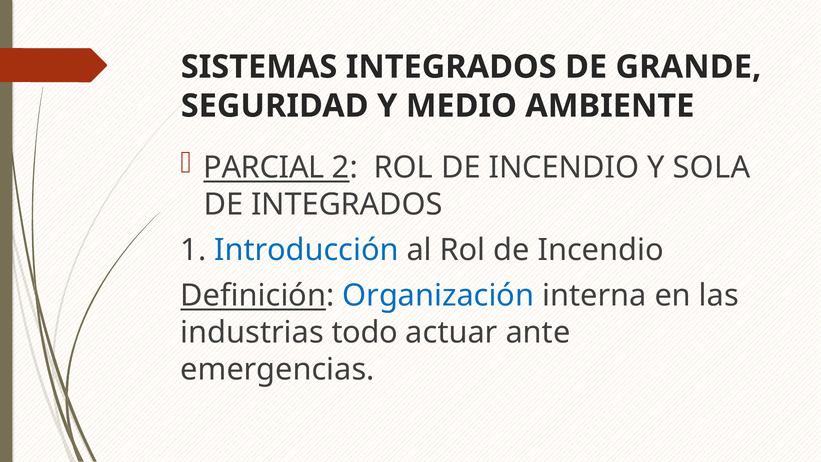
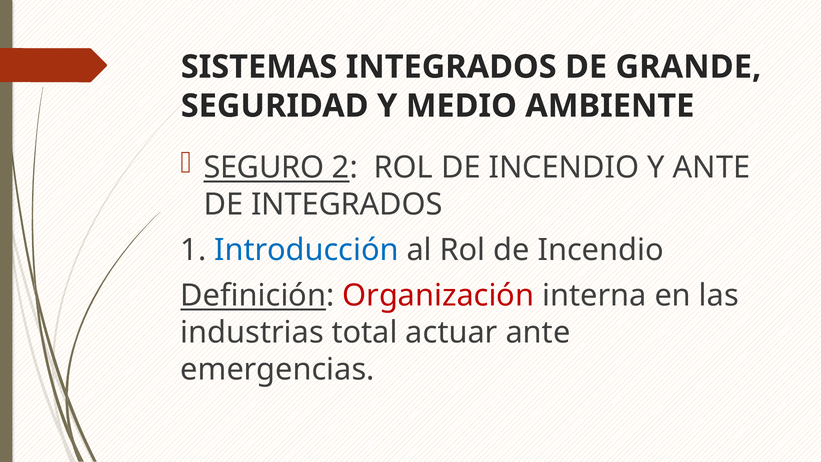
PARCIAL: PARCIAL -> SEGURO (264, 167)
Y SOLA: SOLA -> ANTE (712, 167)
Organización colour: blue -> red (438, 295)
todo: todo -> total (365, 332)
